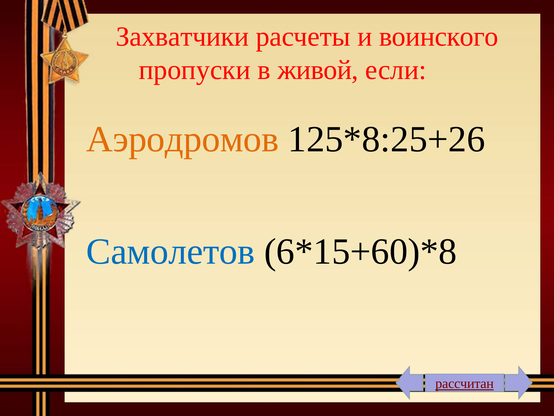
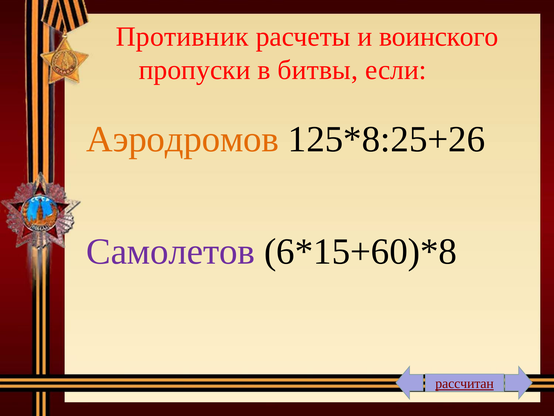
Захватчики: Захватчики -> Противник (182, 37)
живой: живой -> битвы (318, 70)
Самолетов colour: blue -> purple (171, 251)
